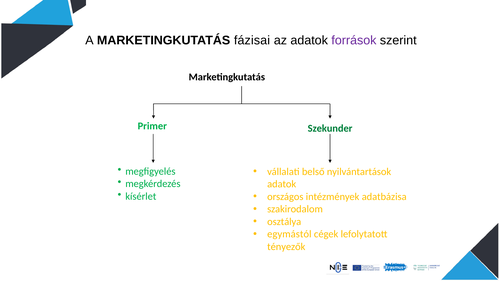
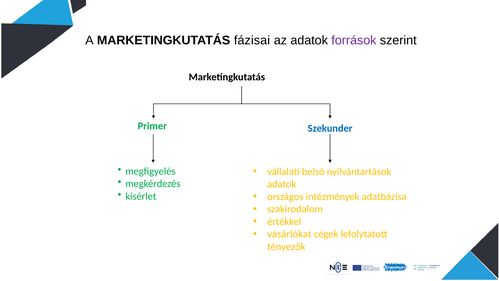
Szekunder colour: green -> blue (330, 128)
osztálya: osztálya -> értékkel (284, 221)
egymástól: egymástól -> vásárlókat (289, 234)
